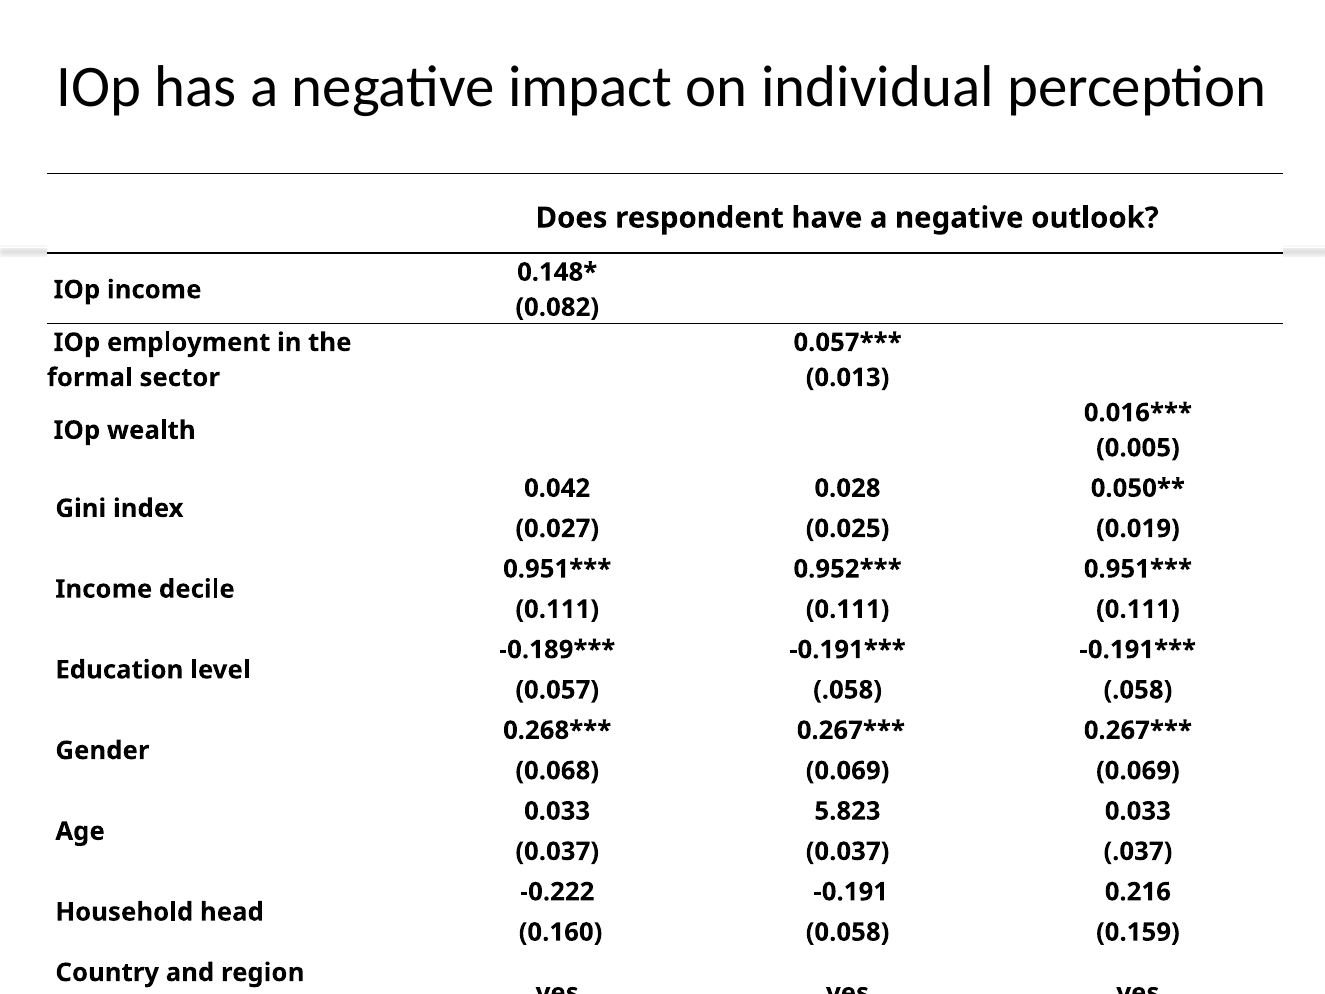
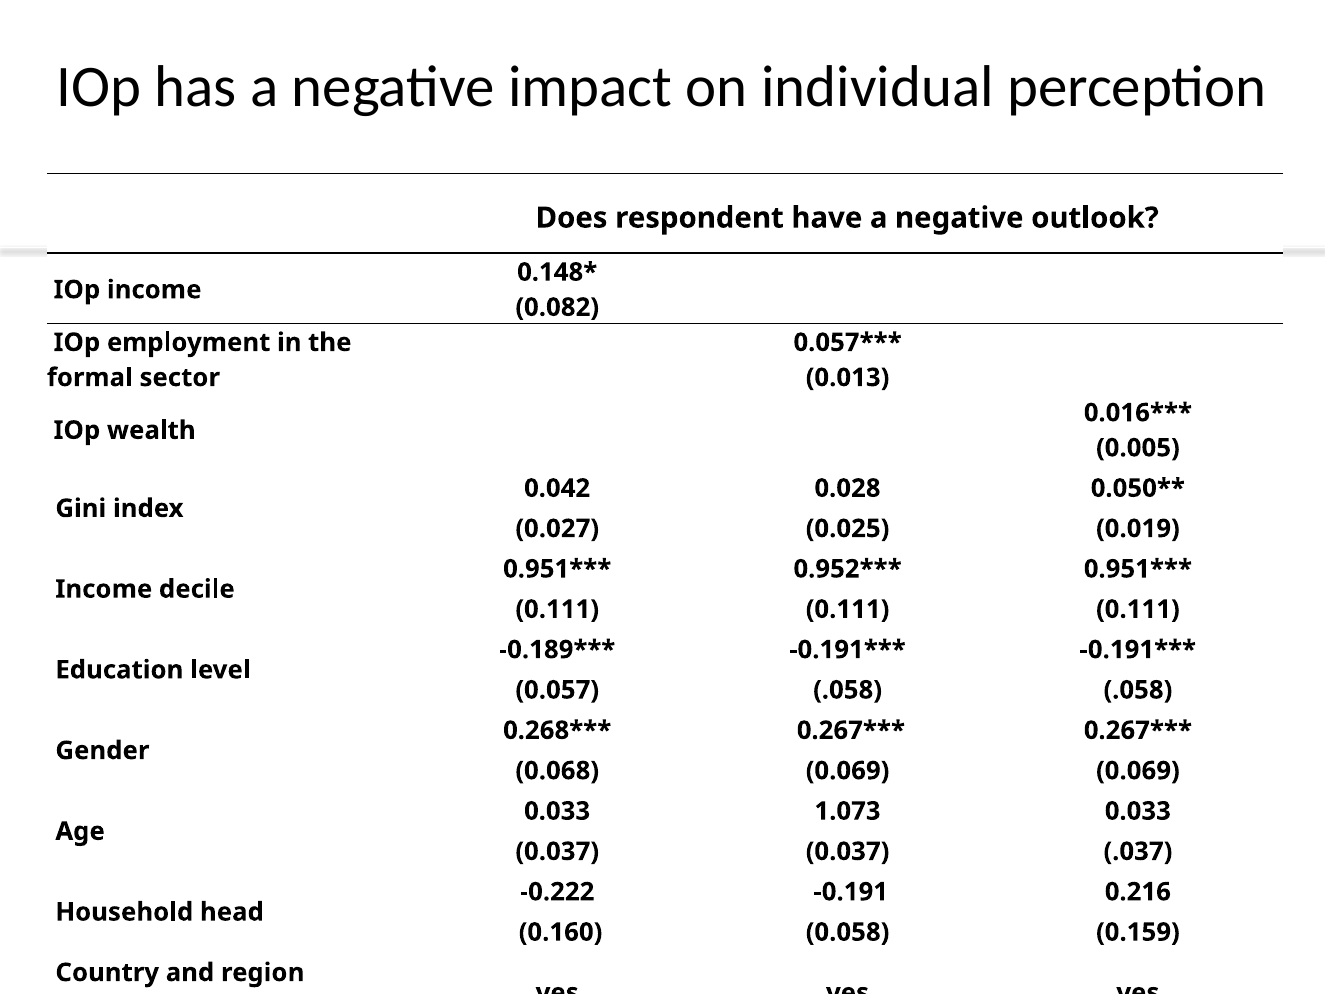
5.823: 5.823 -> 1.073 (848, 811)
